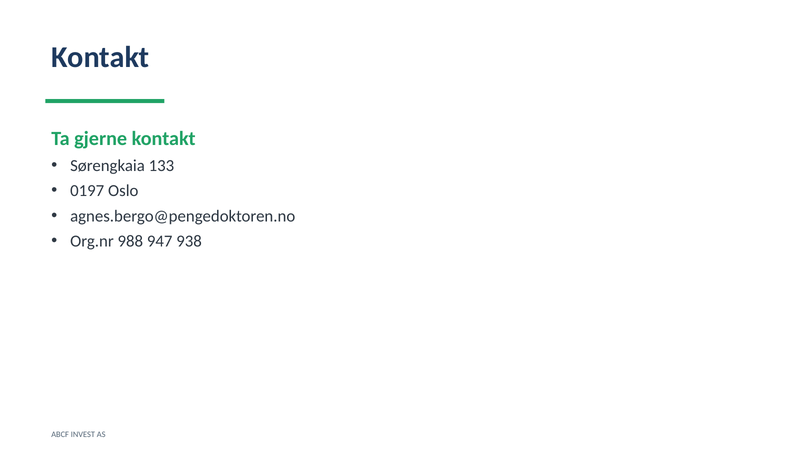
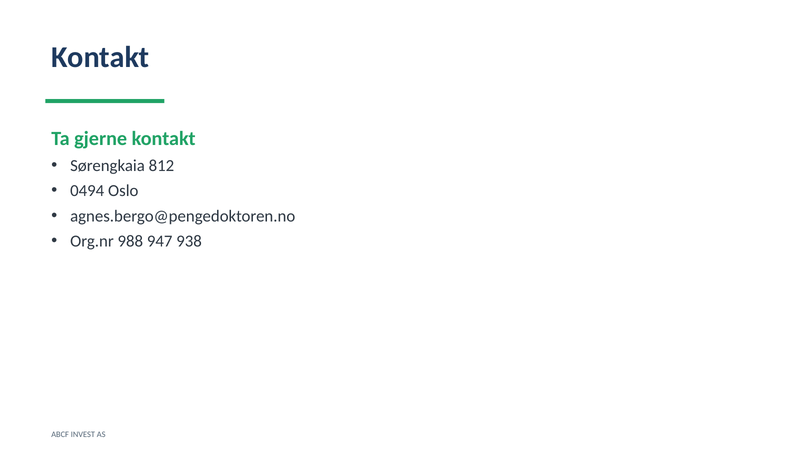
133: 133 -> 812 (161, 166)
0197: 0197 -> 0494 (87, 191)
